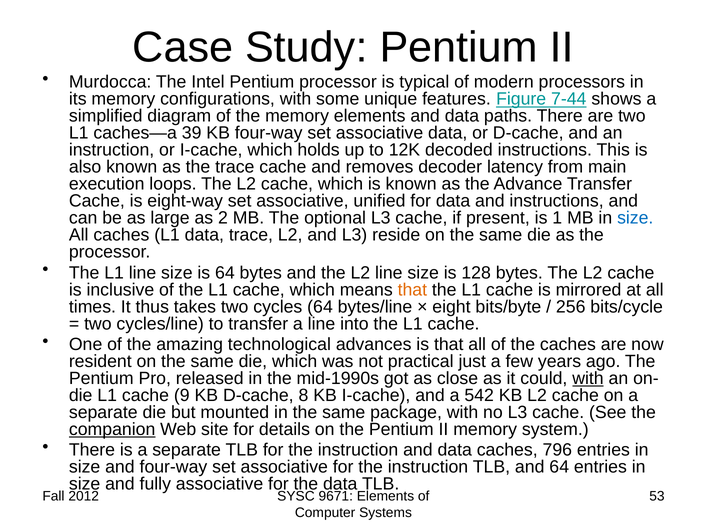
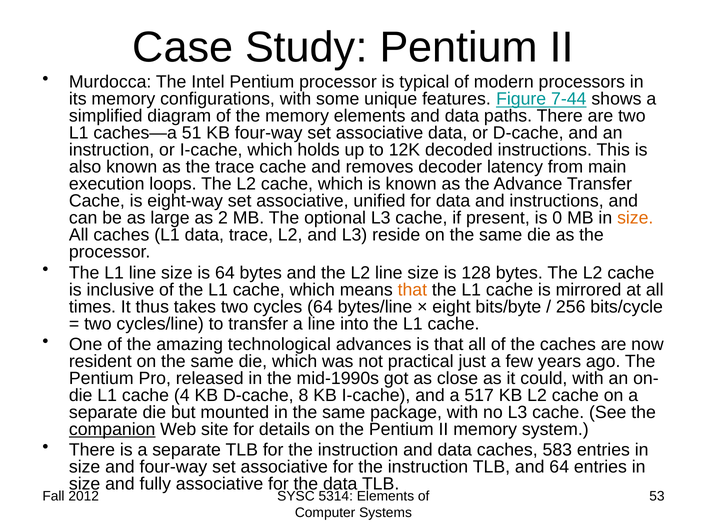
39: 39 -> 51 (192, 133)
1: 1 -> 0 (557, 218)
size colour: blue -> orange (635, 218)
with underline: present -> none (588, 378)
9: 9 -> 4 (182, 395)
542: 542 -> 517 (479, 395)
796: 796 -> 583 (557, 449)
9671: 9671 -> 5314 (336, 496)
